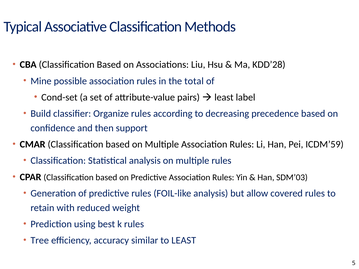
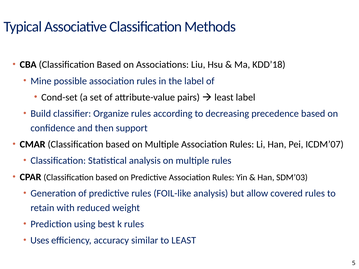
KDD’28: KDD’28 -> KDD’18 (269, 65)
the total: total -> label (194, 81)
ICDM’59: ICDM’59 -> ICDM’07 (325, 144)
Tree: Tree -> Uses (40, 241)
